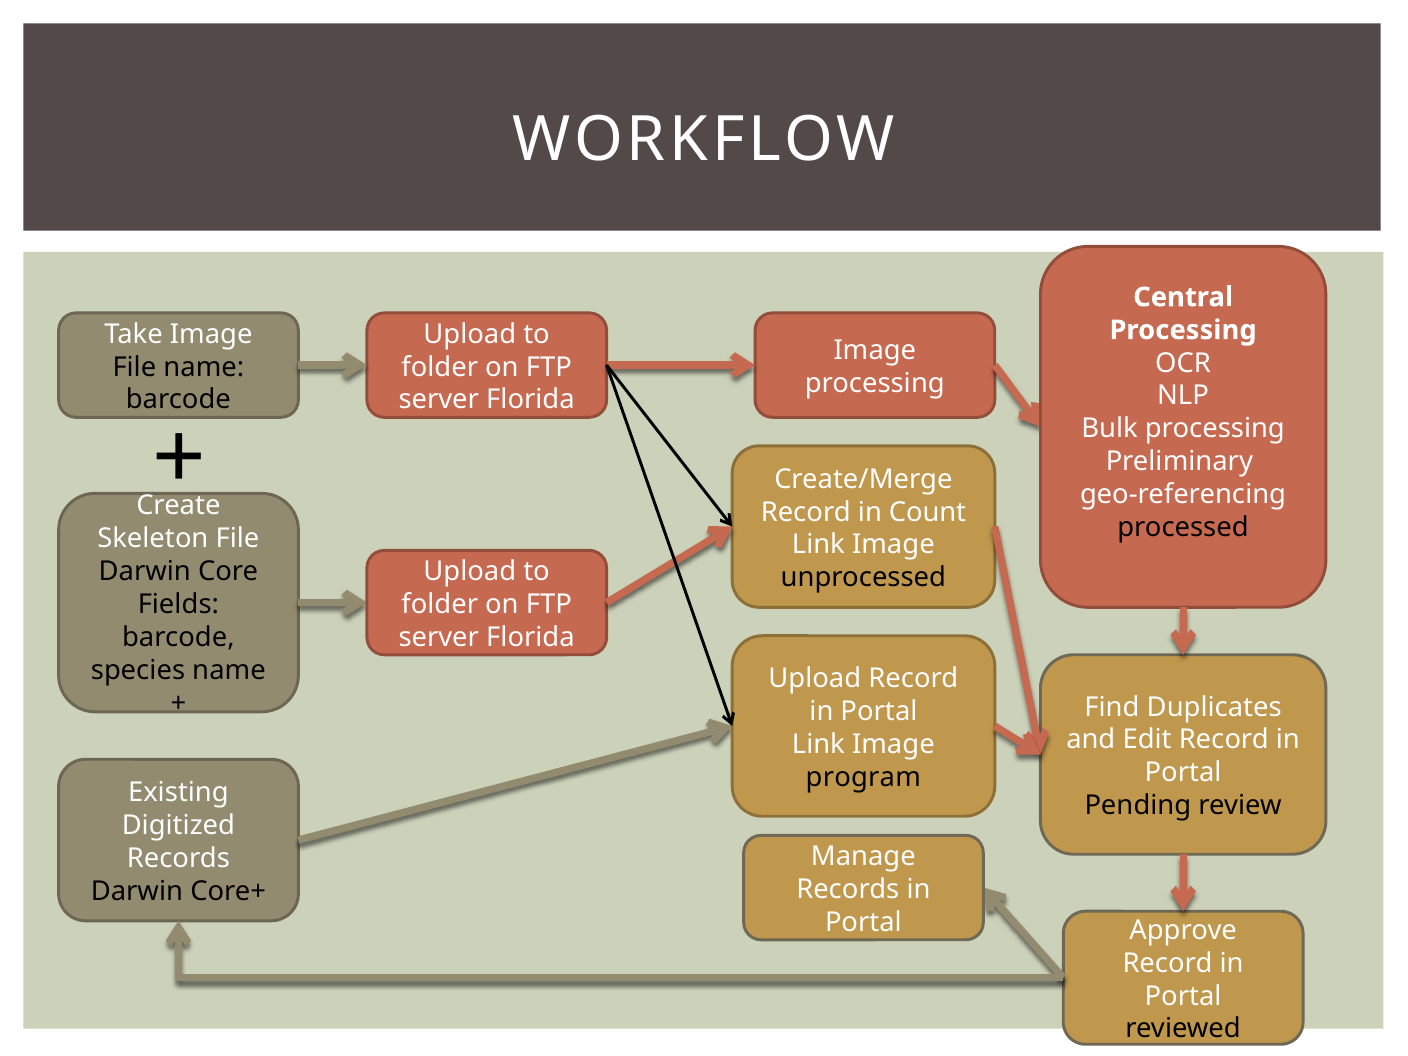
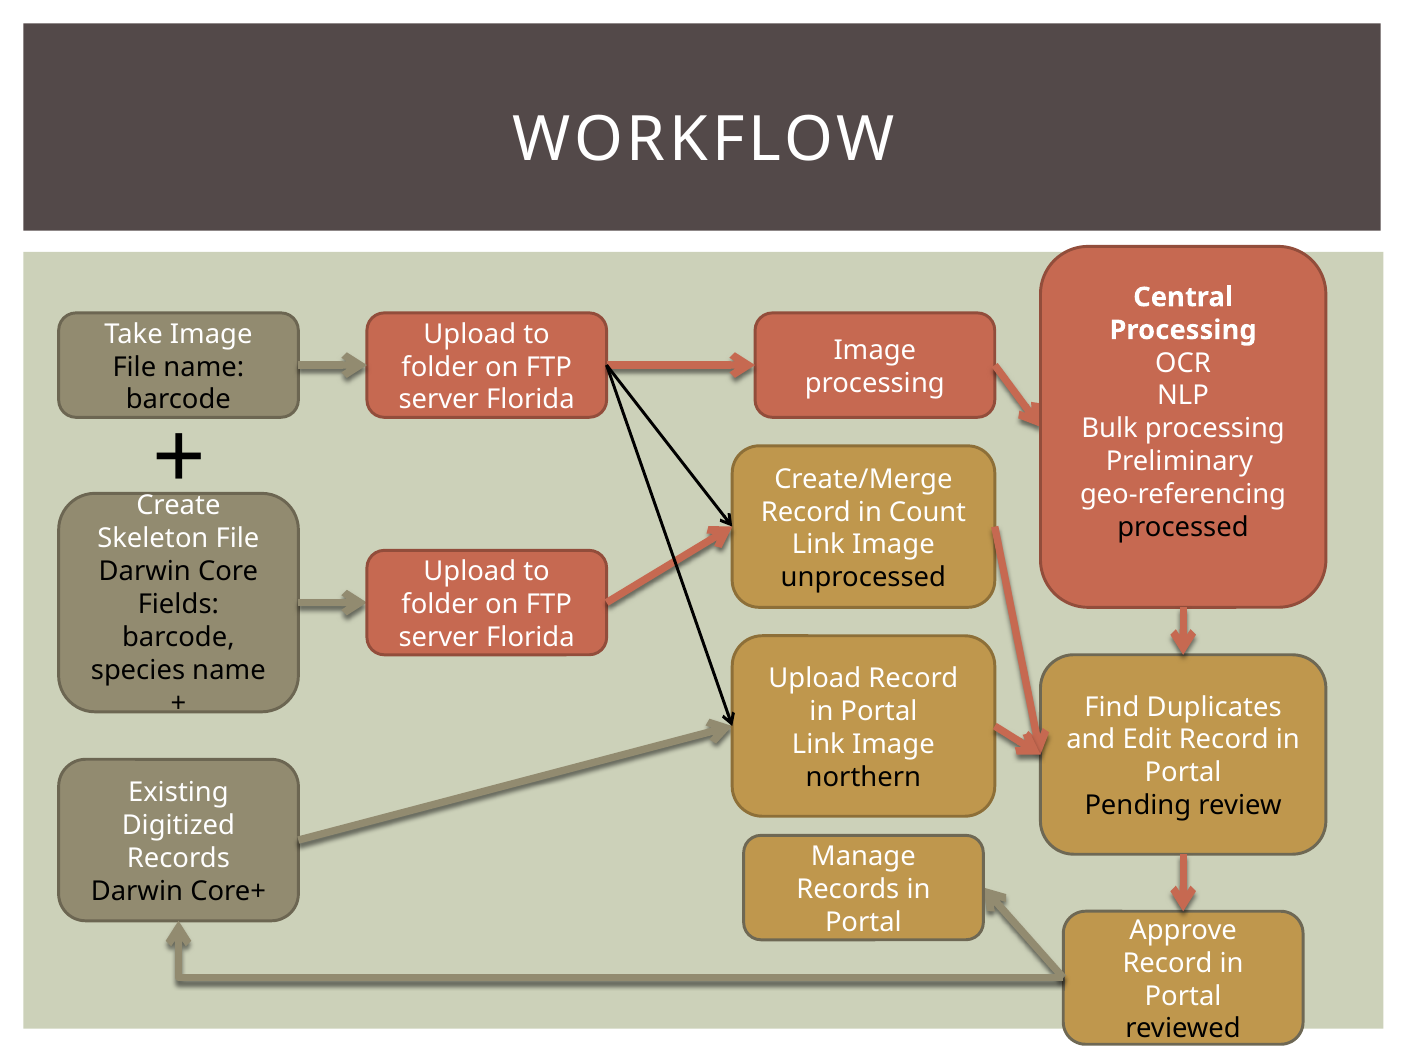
program: program -> northern (863, 777)
